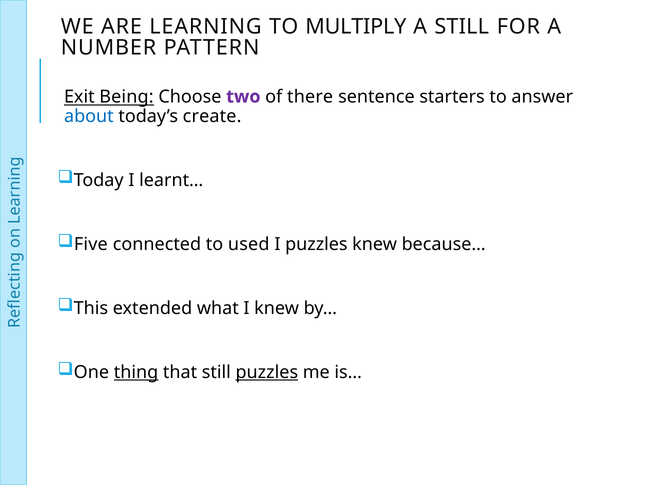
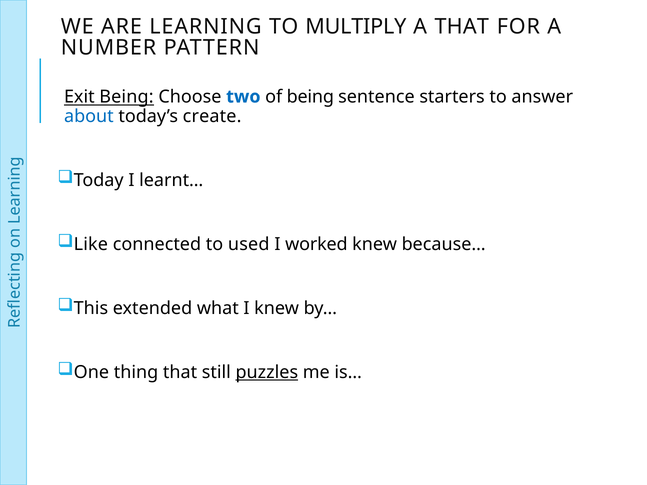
A STILL: STILL -> THAT (462, 27)
two colour: purple -> blue (243, 97)
of there: there -> being (310, 97)
Five: Five -> Like (91, 244)
I puzzles: puzzles -> worked (316, 244)
thing underline: present -> none (136, 372)
